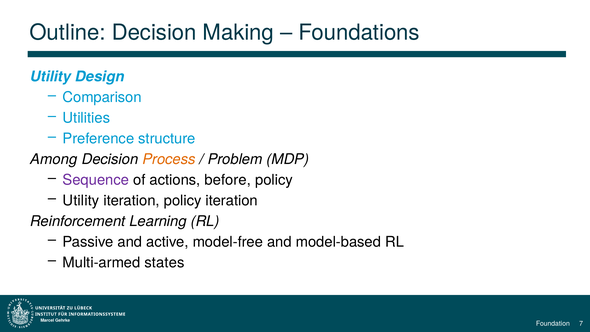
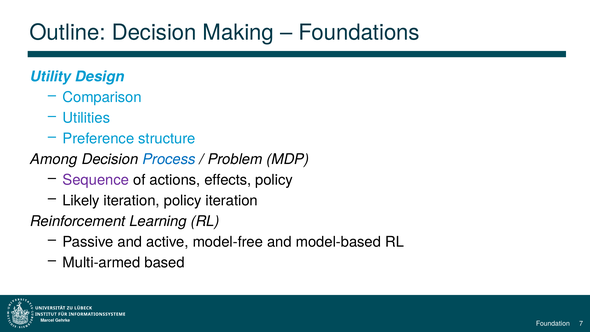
Process colour: orange -> blue (169, 159)
before: before -> effects (228, 180)
Utility: Utility -> Likely (81, 200)
states: states -> based (165, 262)
